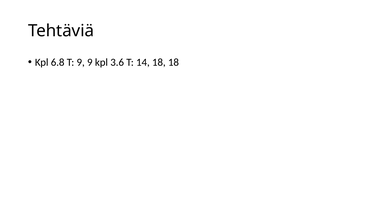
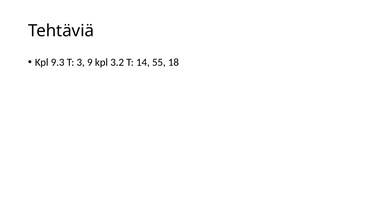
6.8: 6.8 -> 9.3 (58, 62)
T 9: 9 -> 3 (81, 62)
3.6: 3.6 -> 3.2 (117, 62)
14 18: 18 -> 55 (159, 62)
